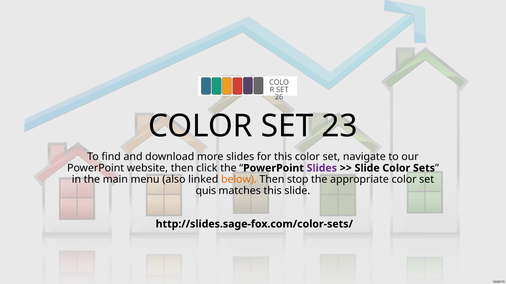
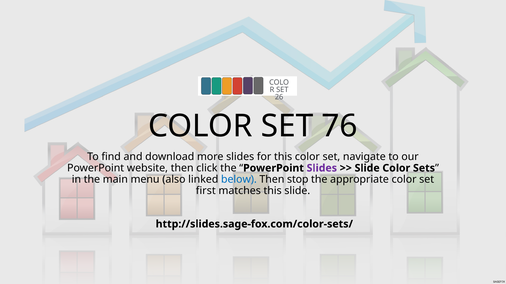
23: 23 -> 76 (340, 126)
below colour: orange -> blue (239, 180)
quis: quis -> first (206, 191)
